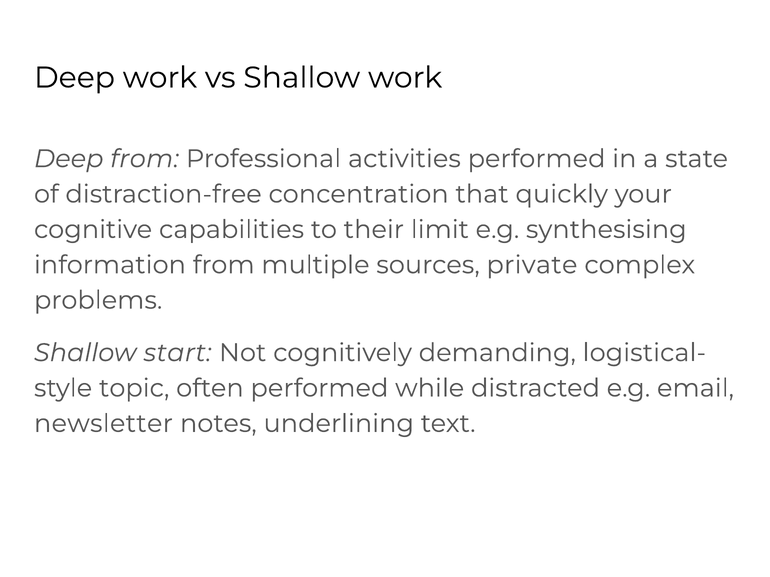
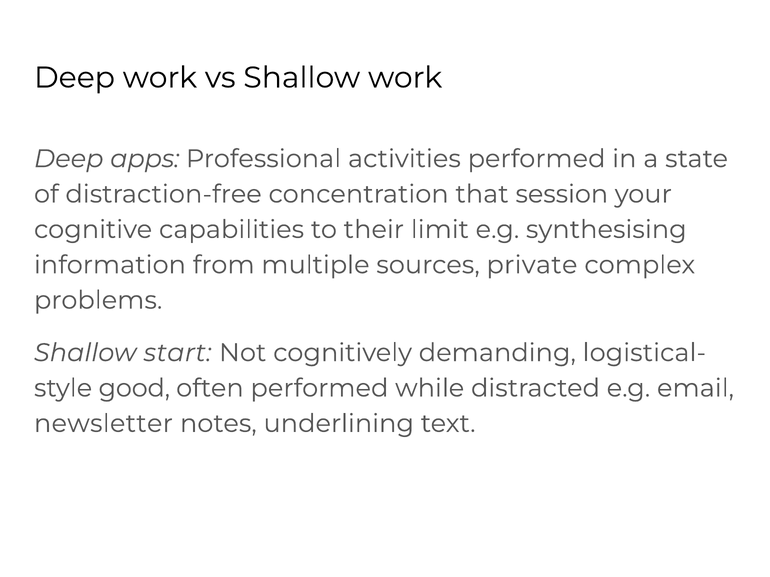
Deep from: from -> apps (145, 159)
quickly: quickly -> session (562, 194)
topic: topic -> good (134, 388)
